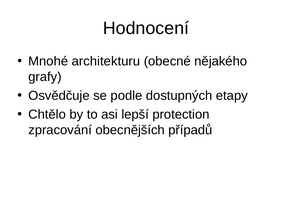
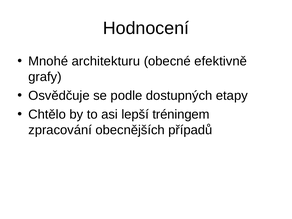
nějakého: nějakého -> efektivně (221, 61)
protection: protection -> tréningem (181, 115)
